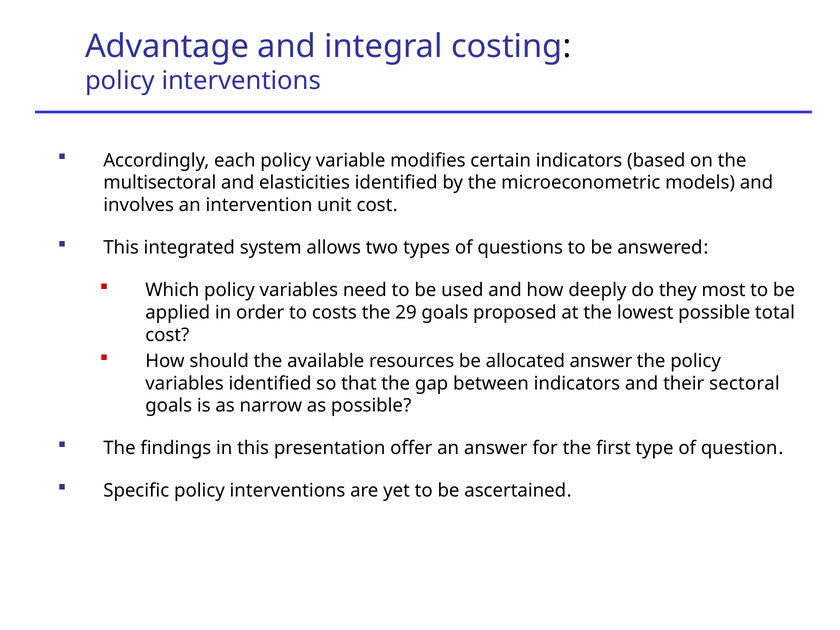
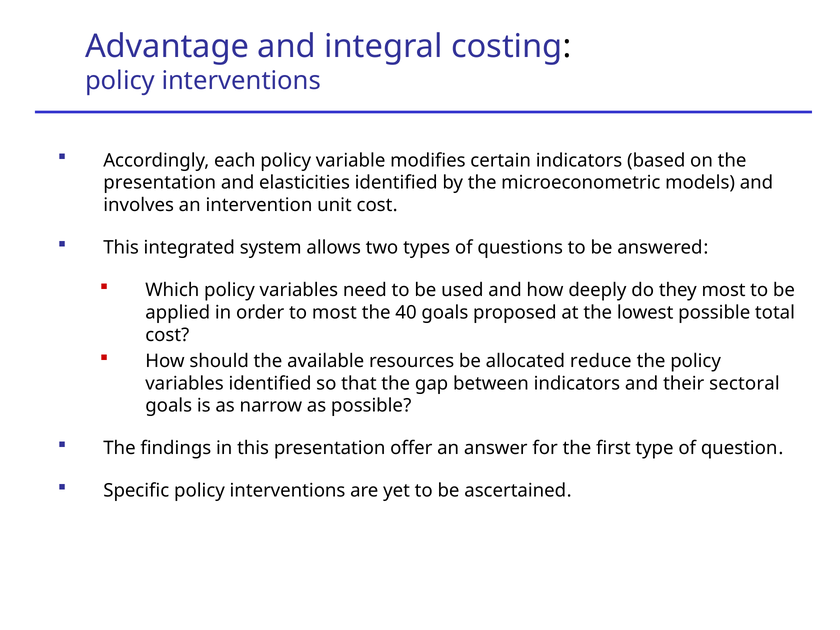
multisectoral: multisectoral -> presentation (160, 183)
to costs: costs -> most (334, 313)
29: 29 -> 40 (406, 313)
allocated answer: answer -> reduce (601, 361)
